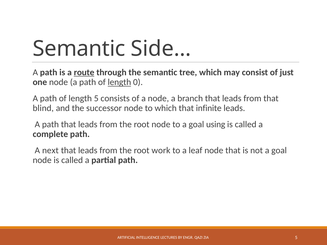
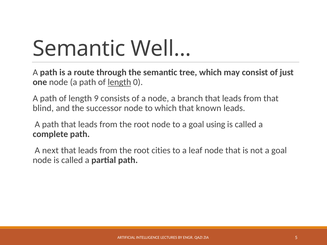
Side…: Side… -> Well… (161, 49)
route underline: present -> none (84, 73)
length 5: 5 -> 9 (96, 99)
infinite: infinite -> known (209, 108)
work: work -> cities (161, 151)
